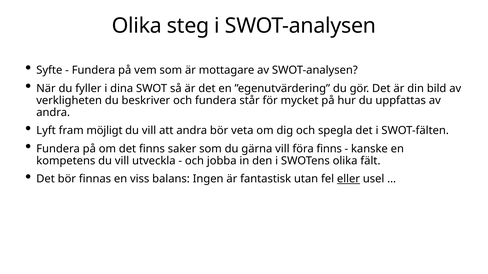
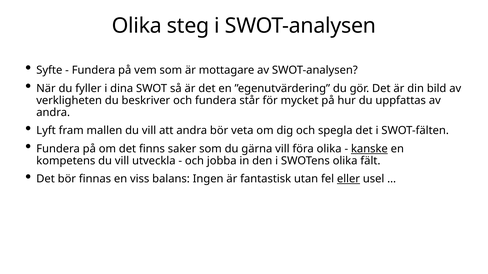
möjligt: möjligt -> mallen (104, 131)
föra finns: finns -> olika (329, 149)
kanske underline: none -> present (369, 149)
